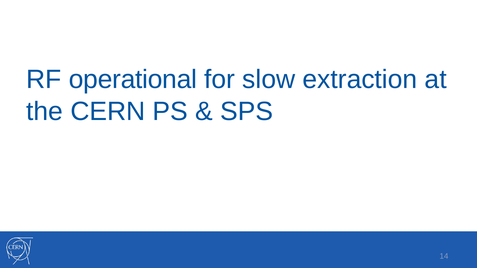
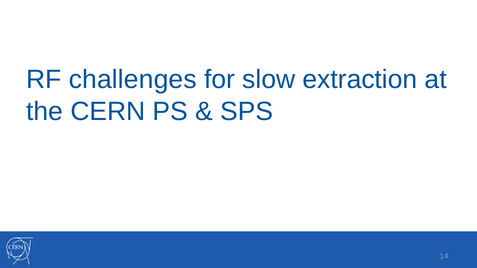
operational: operational -> challenges (133, 80)
